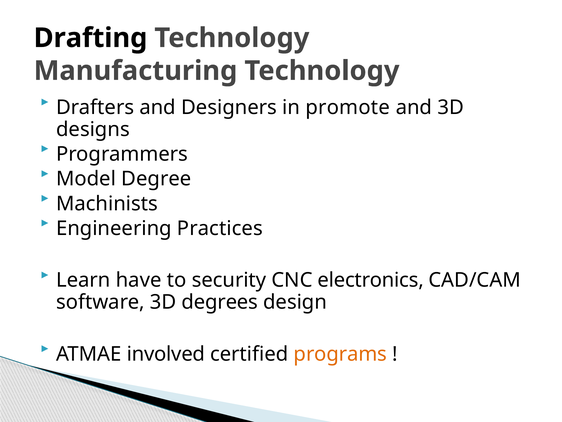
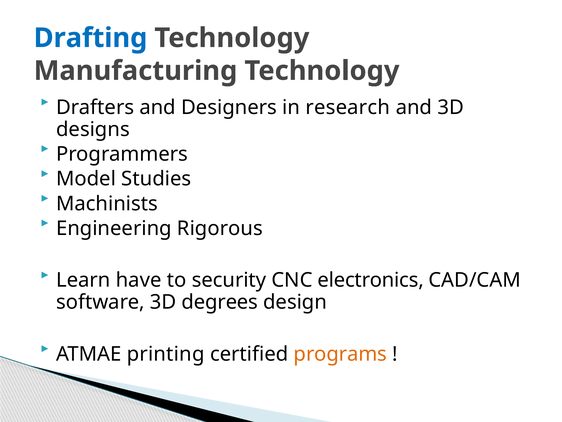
Drafting colour: black -> blue (91, 38)
promote: promote -> research (348, 107)
Degree: Degree -> Studies (156, 179)
Practices: Practices -> Rigorous (220, 228)
involved: involved -> printing (166, 354)
